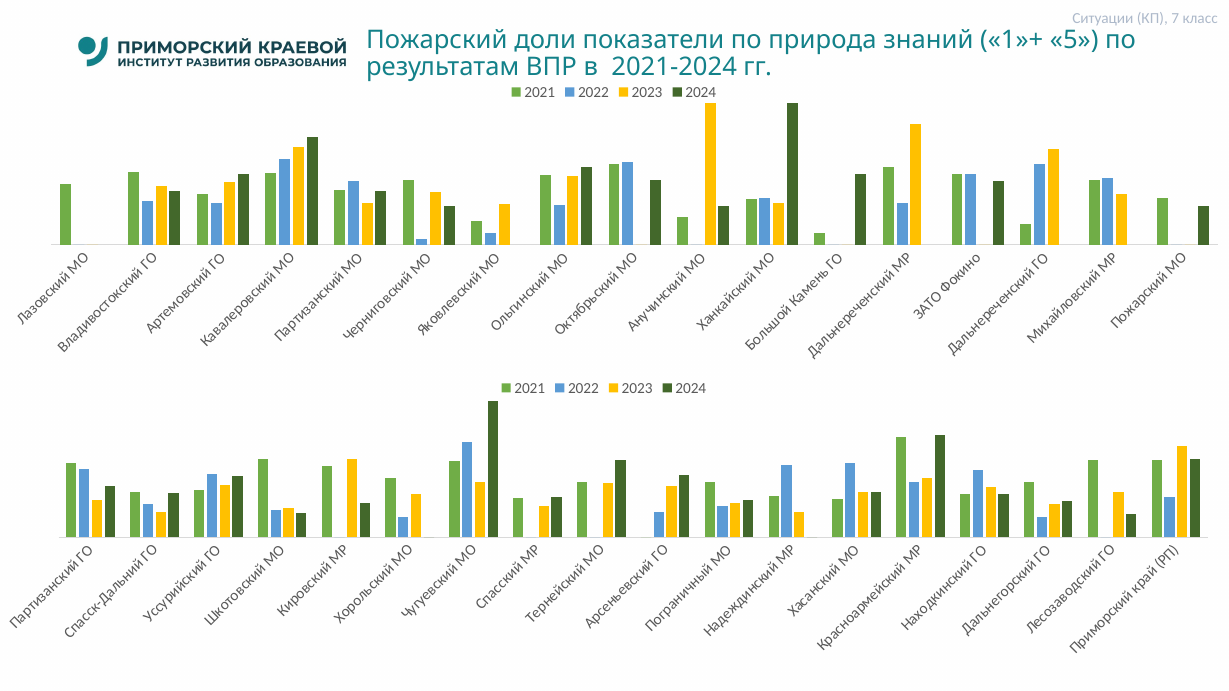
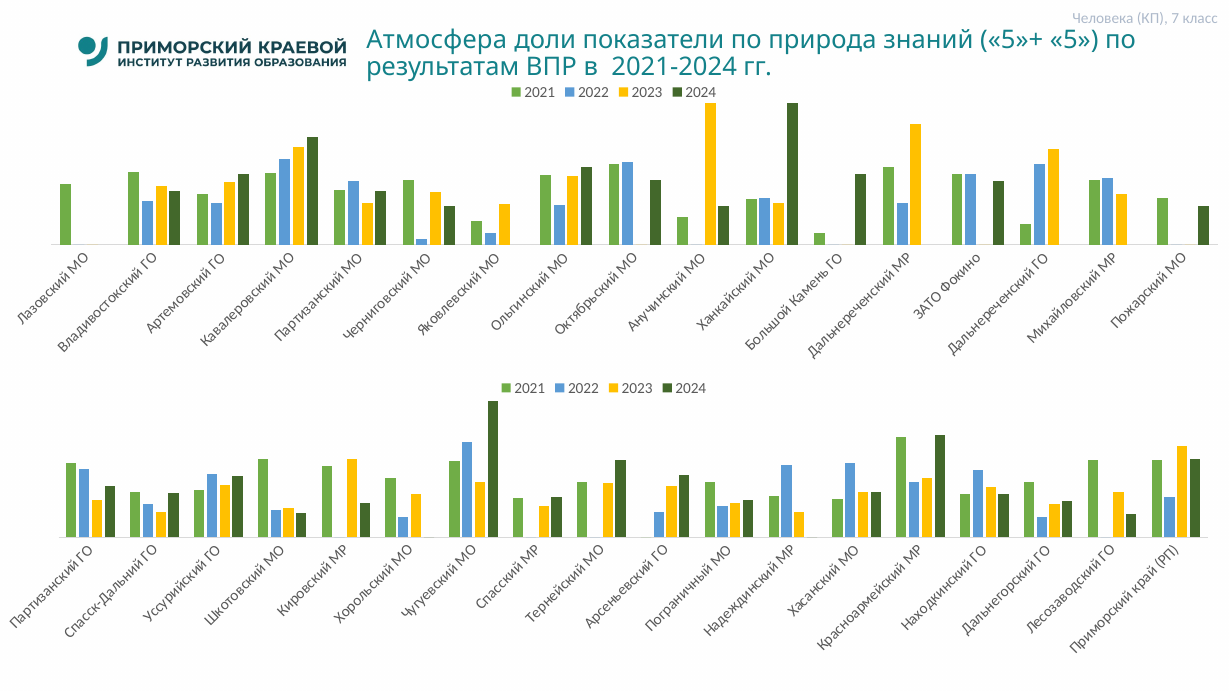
Ситуации: Ситуации -> Человека (1103, 18)
Пожарский: Пожарский -> Атмосфера (437, 40)
1»+: 1»+ -> 5»+ (1012, 40)
